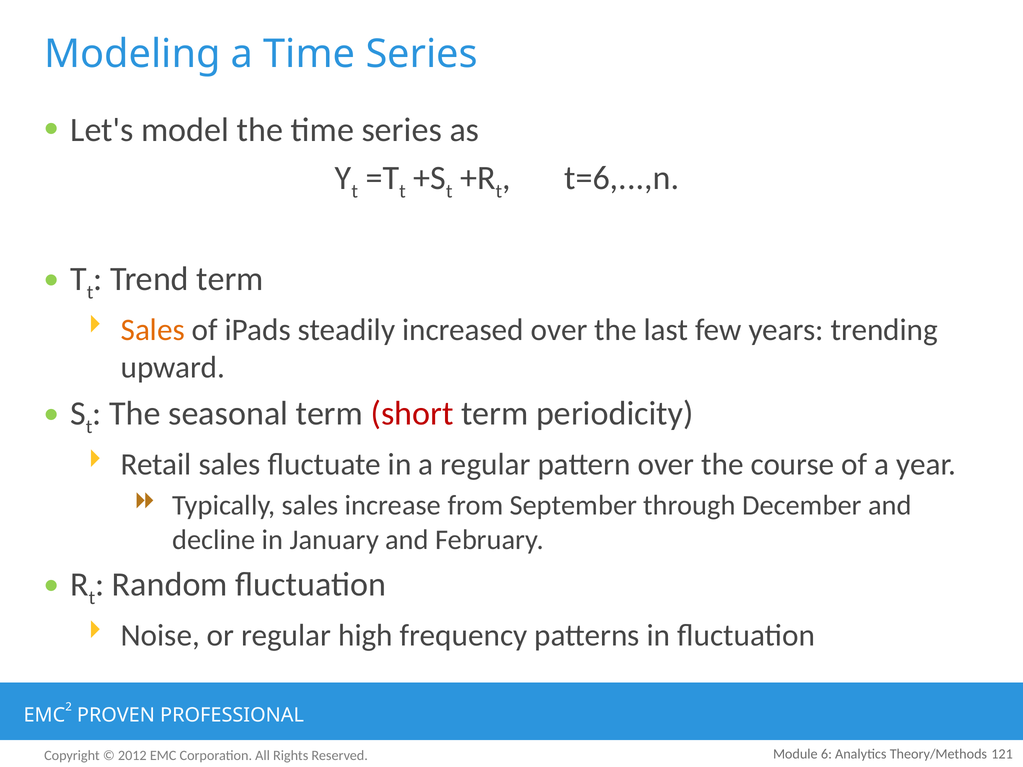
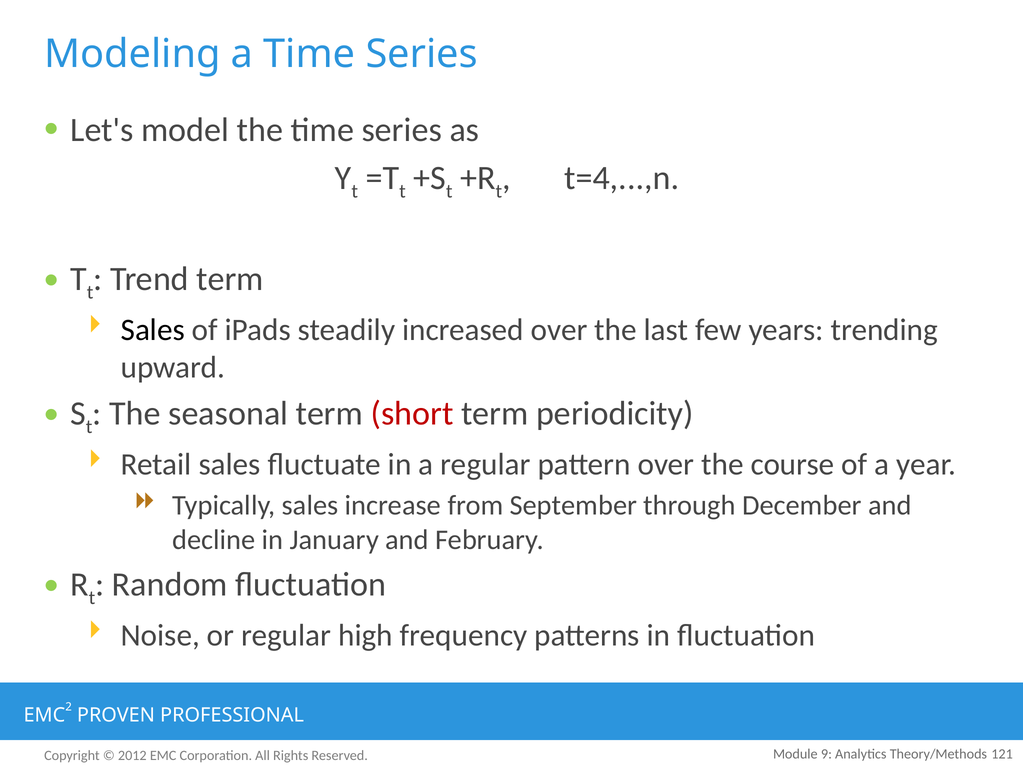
t=6,...,n: t=6,...,n -> t=4,...,n (622, 178)
Sales colour: orange -> black (153, 330)
6: 6 -> 9 (826, 755)
